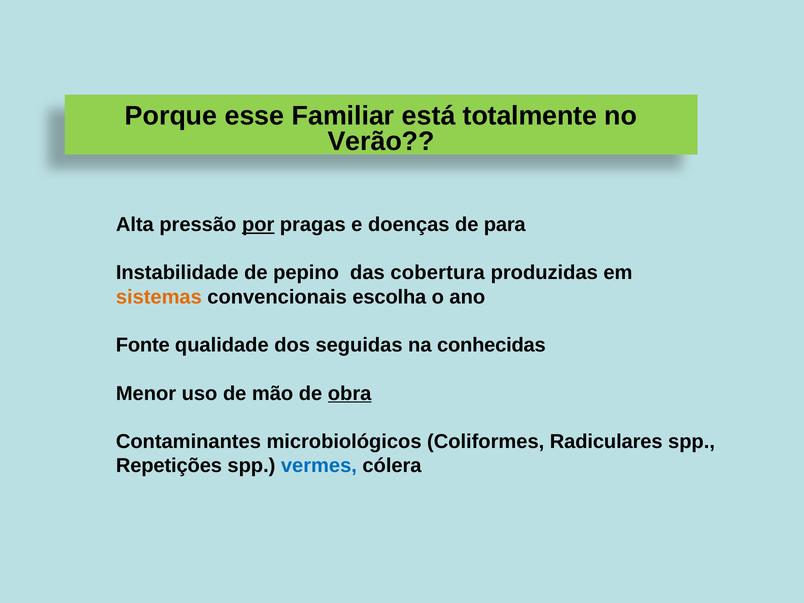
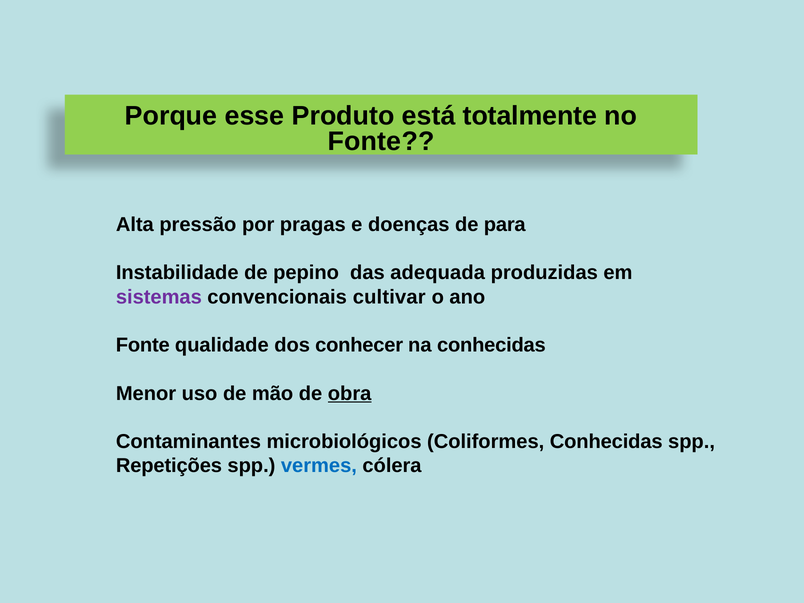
Familiar: Familiar -> Produto (343, 116)
Verão: Verão -> Fonte (381, 141)
por underline: present -> none (258, 225)
cobertura: cobertura -> adequada (438, 273)
sistemas colour: orange -> purple (159, 297)
escolha: escolha -> cultivar (389, 297)
seguidas: seguidas -> conhecer (359, 345)
Coliformes Radiculares: Radiculares -> Conhecidas (606, 442)
